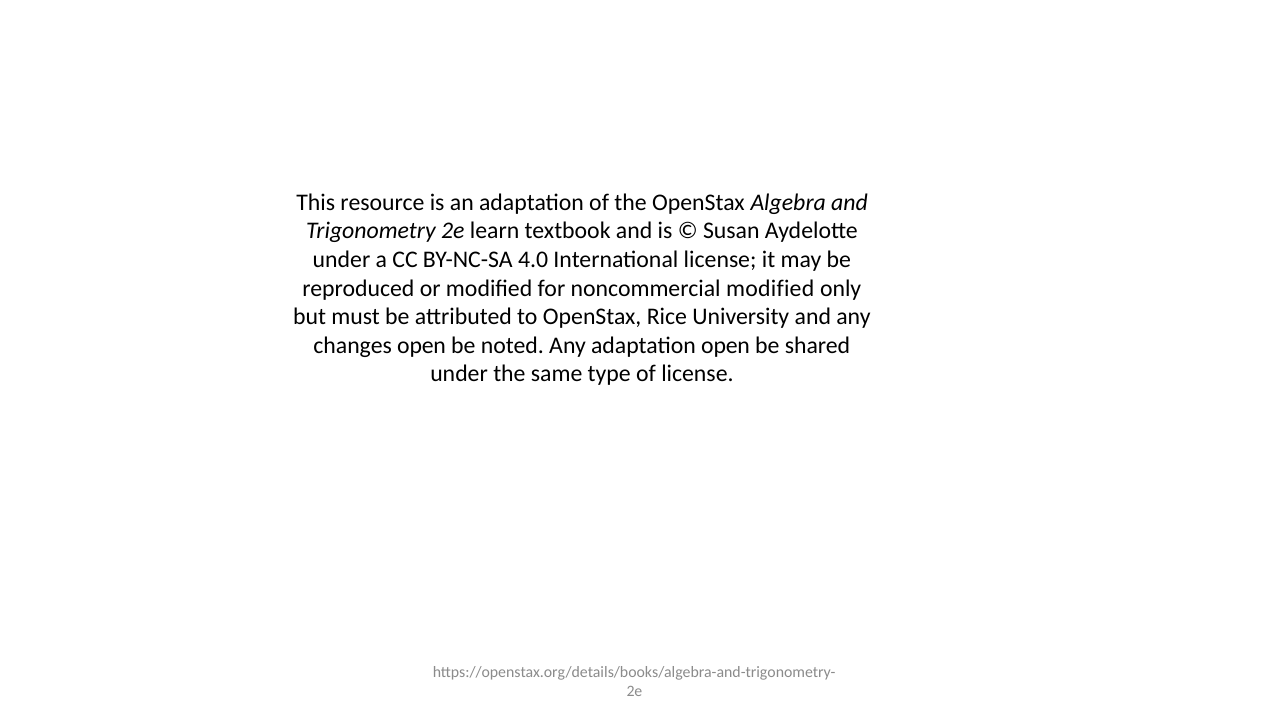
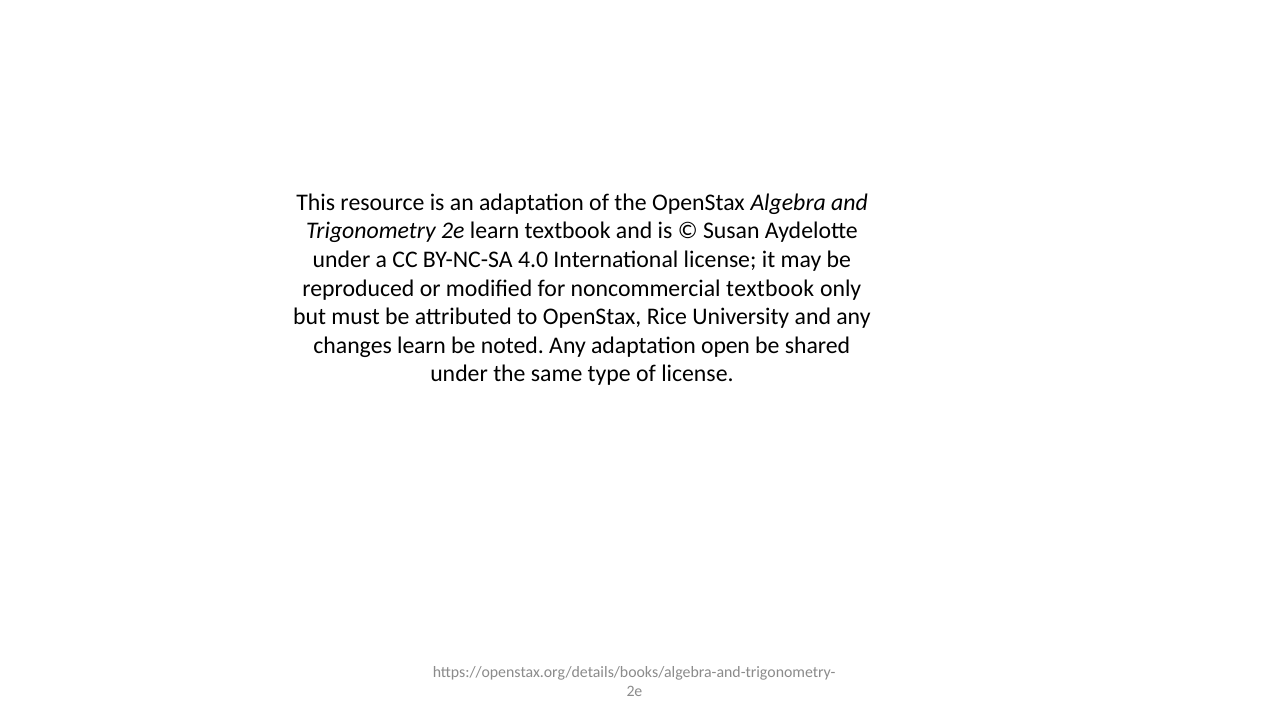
noncommercial modified: modified -> textbook (770, 288)
changes open: open -> learn (422, 345)
